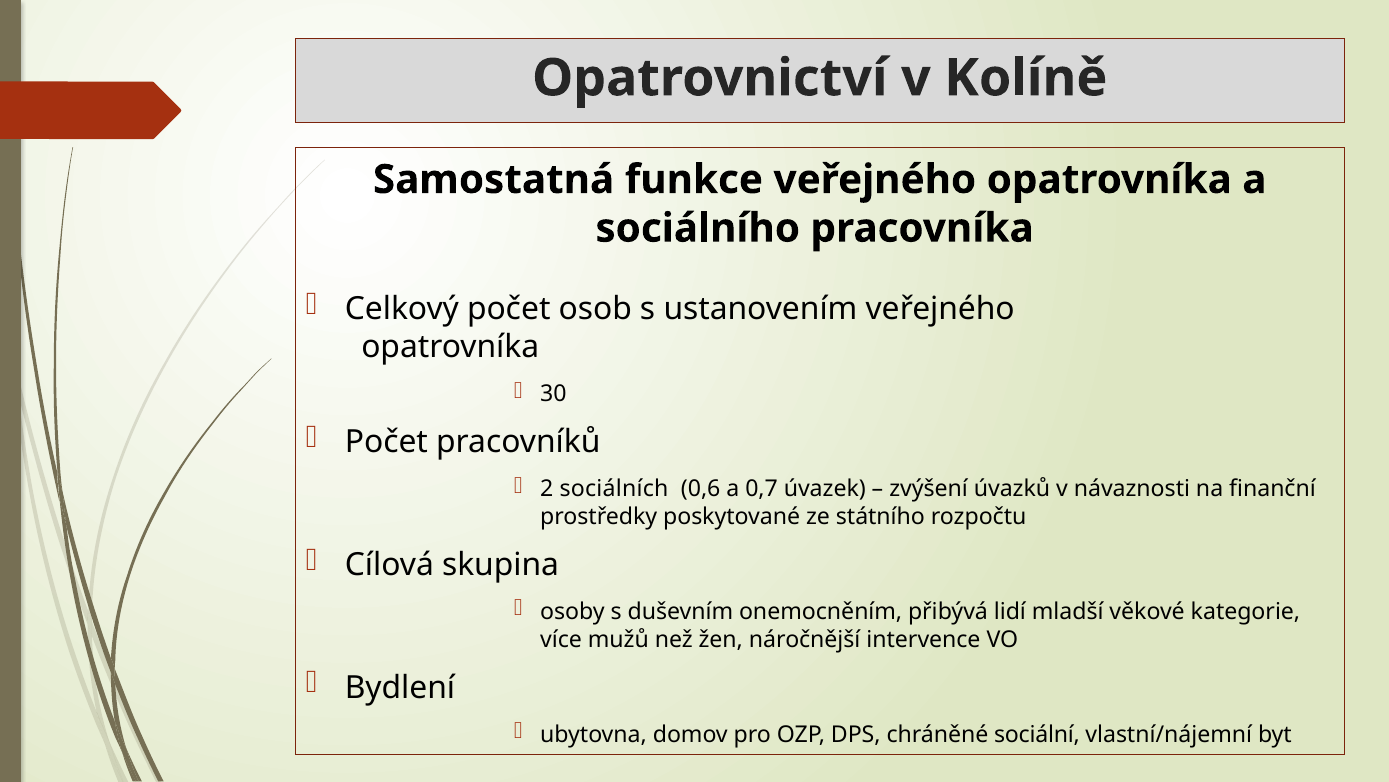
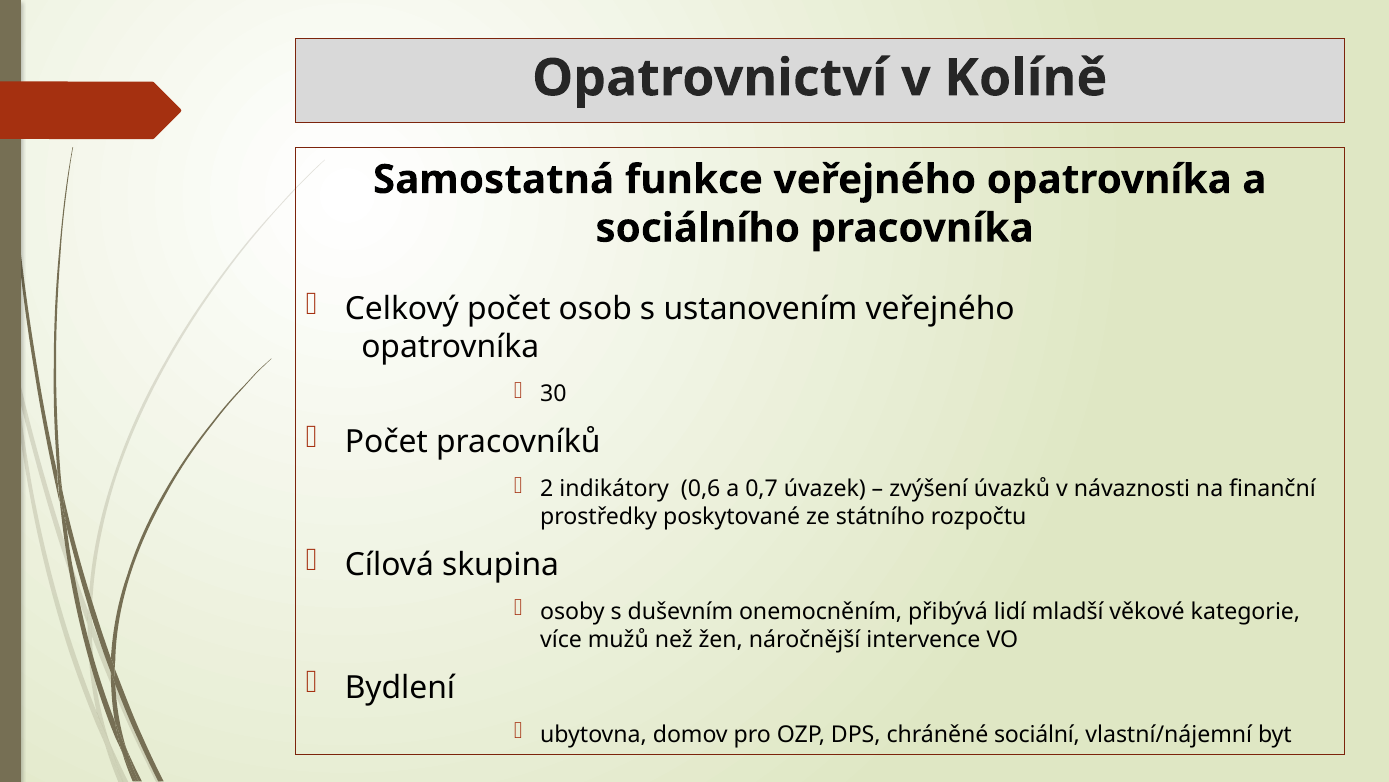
sociálních: sociálních -> indikátory (614, 489)
